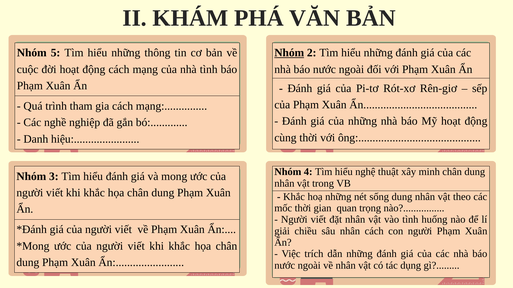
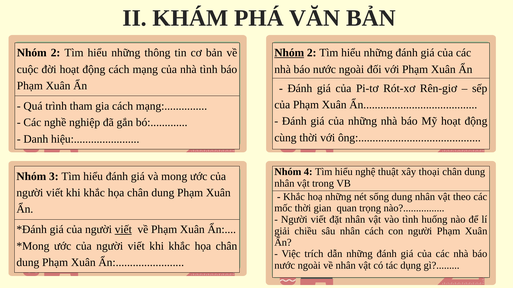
5: 5 -> 2 (56, 53)
minh: minh -> thoại (429, 172)
viết underline: none -> present (123, 230)
